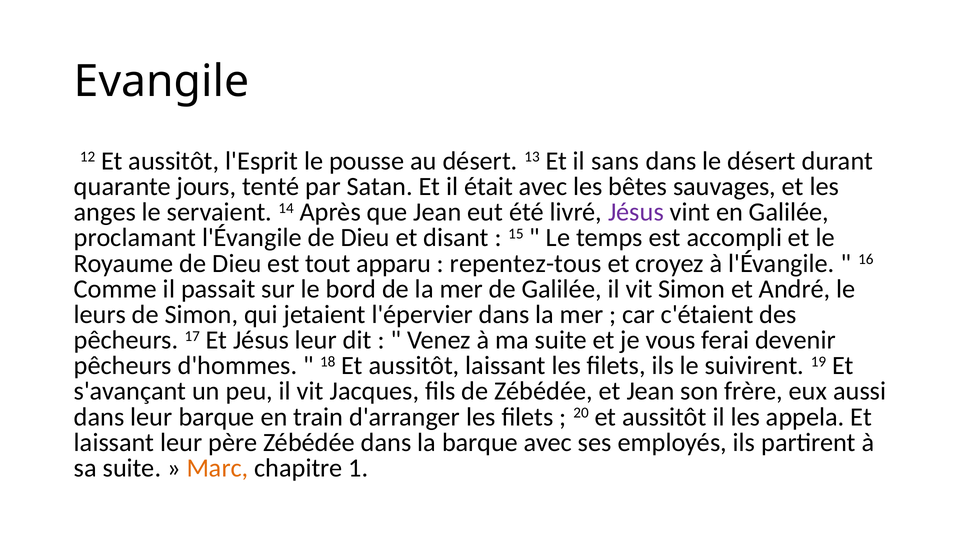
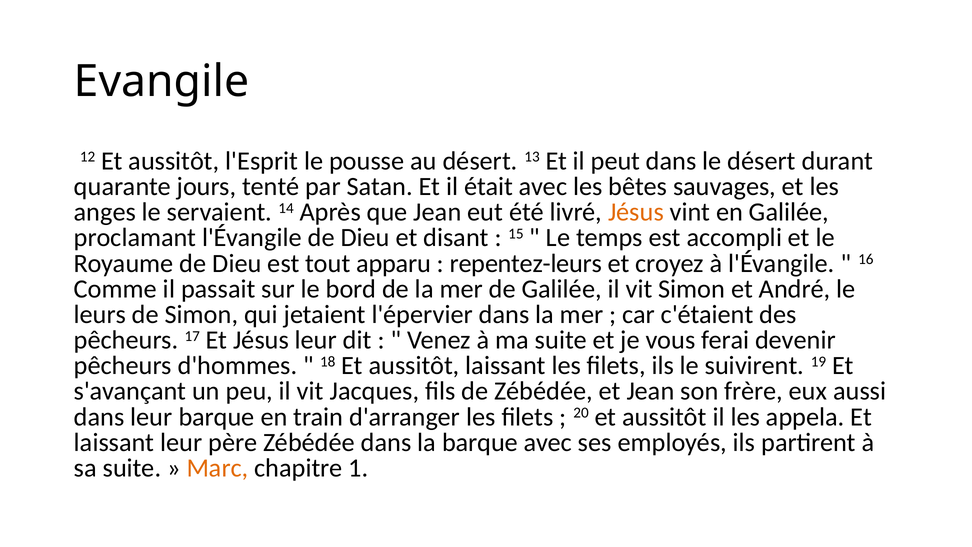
sans: sans -> peut (615, 161)
Jésus colour: purple -> orange (636, 212)
repentez-tous: repentez-tous -> repentez-leurs (526, 263)
